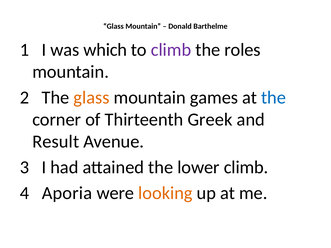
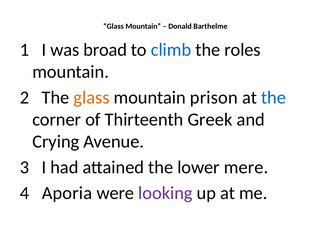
which: which -> broad (105, 50)
climb colour: purple -> blue (171, 50)
games: games -> prison (214, 98)
Result: Result -> Crying (56, 142)
lower climb: climb -> mere (246, 167)
looking colour: orange -> purple (165, 193)
